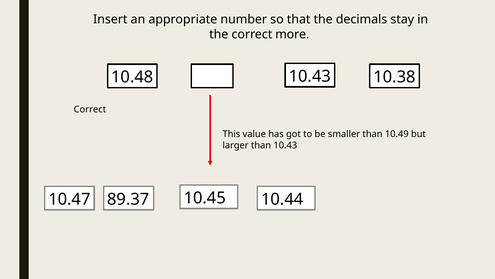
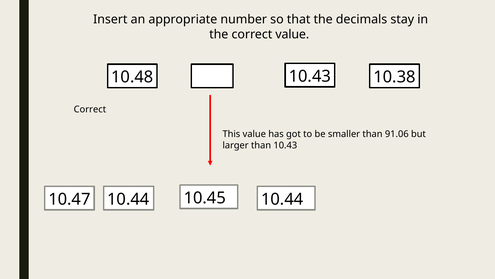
correct more: more -> value (292, 34)
10.49: 10.49 -> 91.06 (397, 134)
10.47 89.37: 89.37 -> 10.44 (128, 199)
